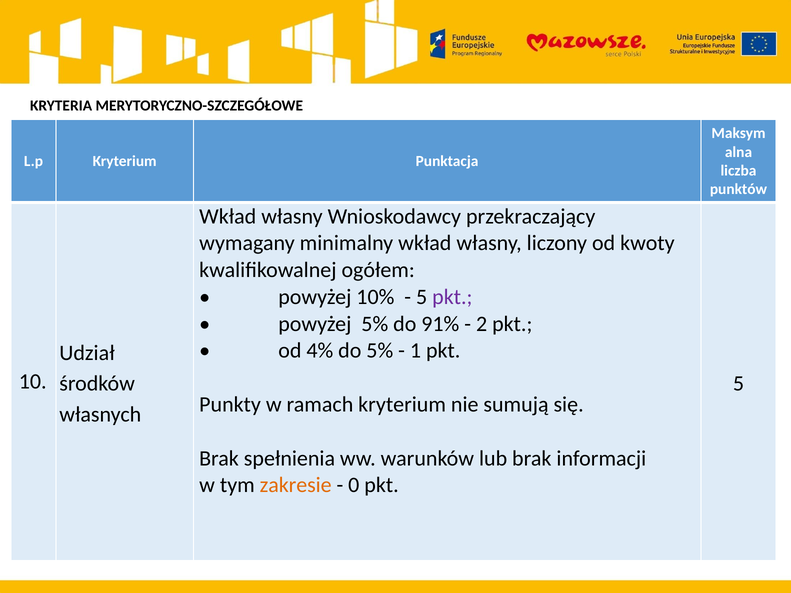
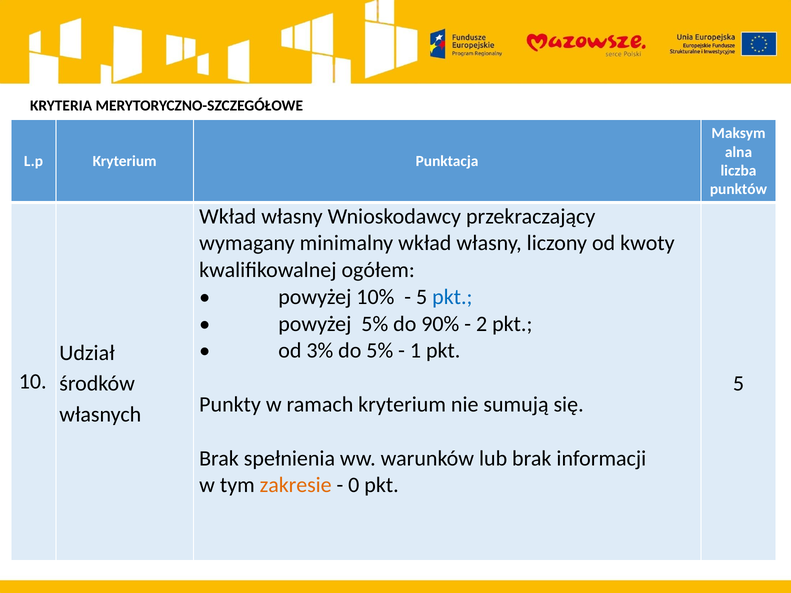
pkt colour: purple -> blue (452, 297)
91%: 91% -> 90% (440, 324)
4%: 4% -> 3% (320, 351)
